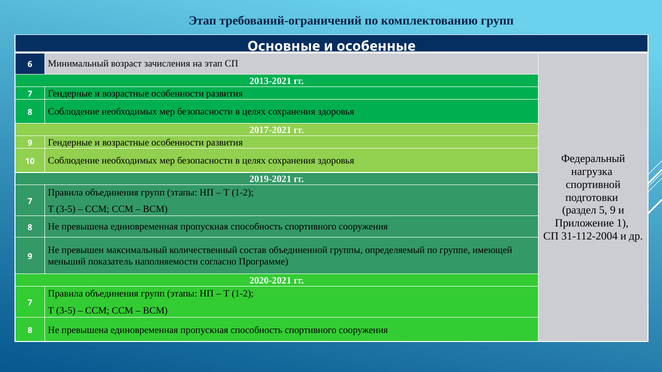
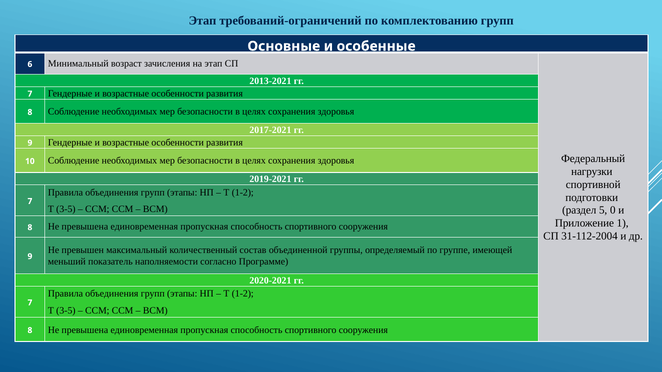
нагрузка: нагрузка -> нагрузки (592, 172)
5 9: 9 -> 0 (613, 211)
